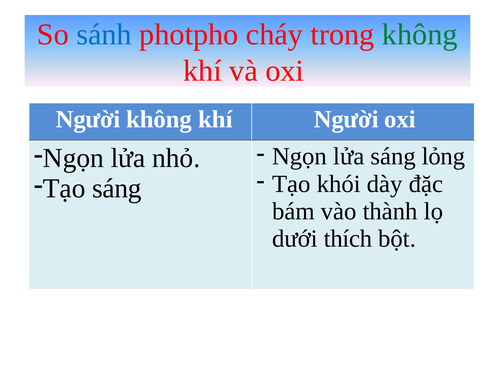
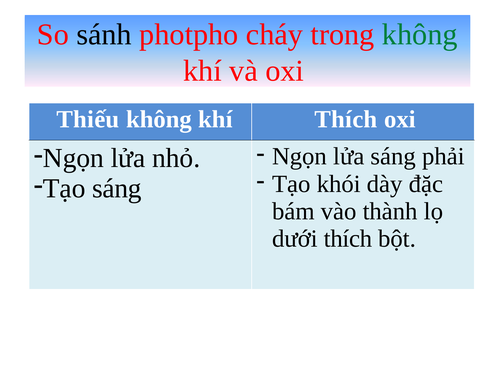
sánh colour: blue -> black (104, 35)
Người: Người -> Thiếu (88, 119)
khí Người: Người -> Thích (346, 119)
lỏng: lỏng -> phải (443, 157)
